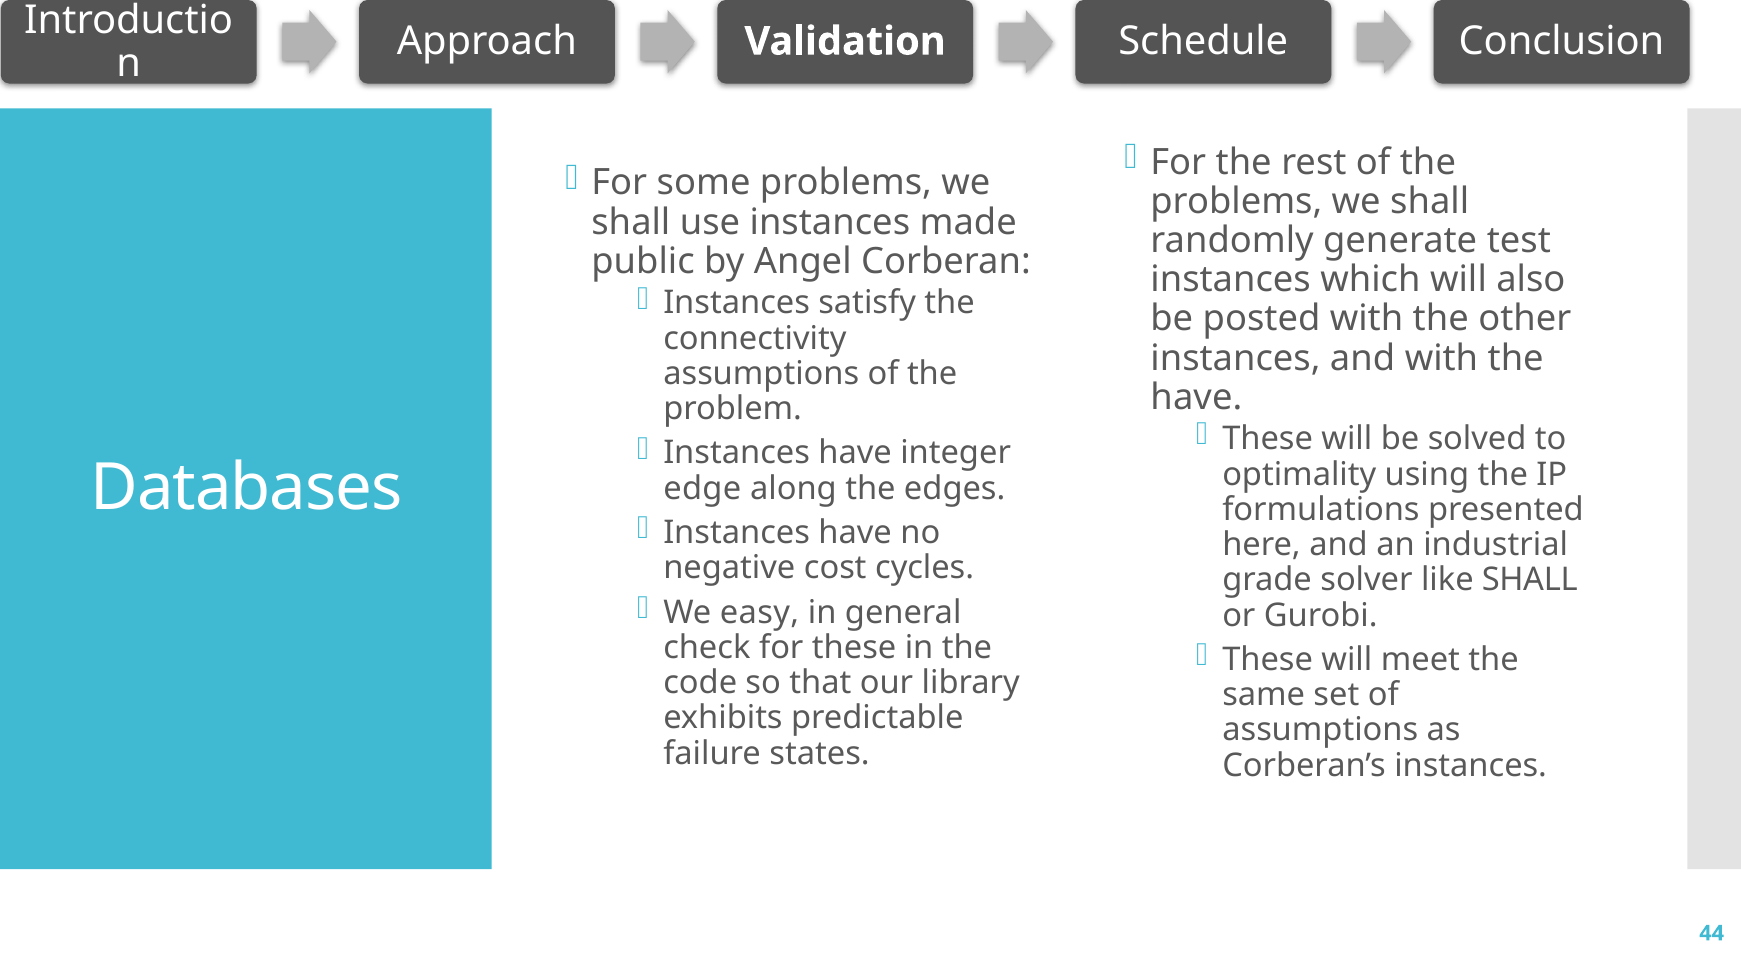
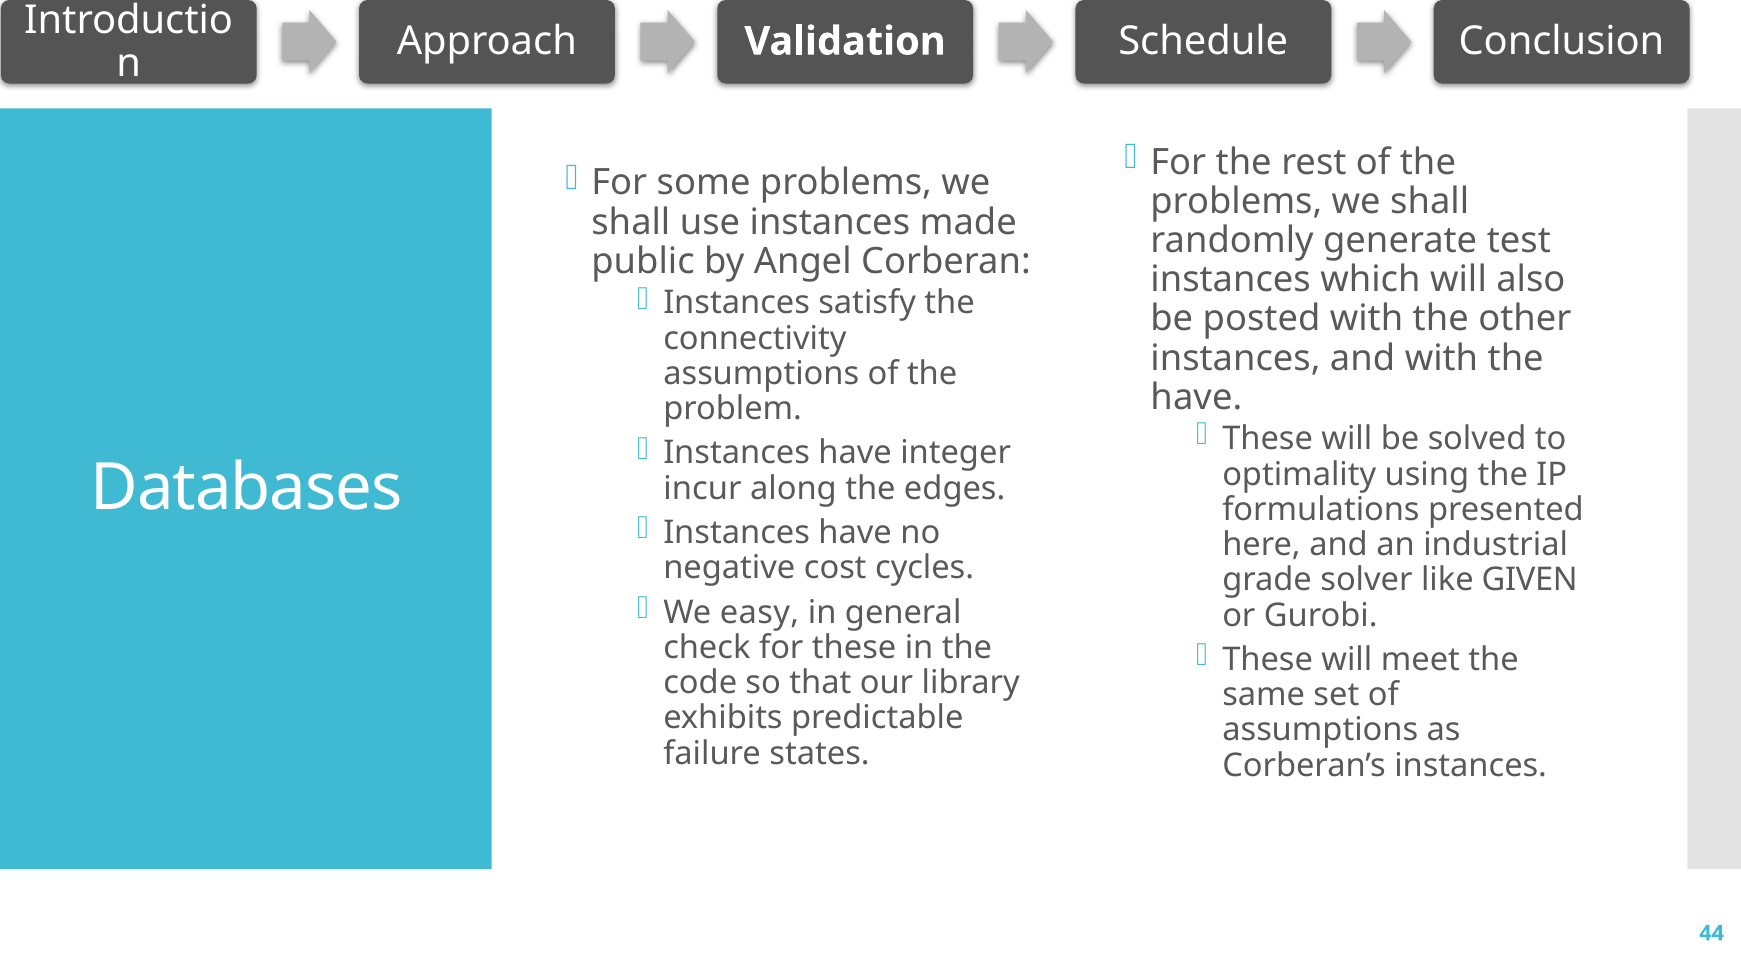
edge: edge -> incur (702, 489)
like SHALL: SHALL -> GIVEN (1530, 580)
